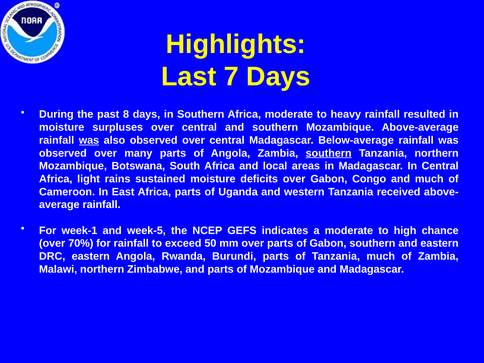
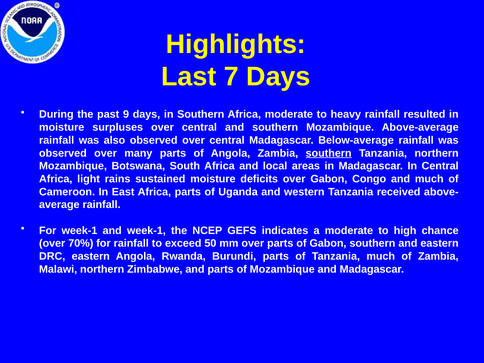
8: 8 -> 9 (126, 114)
was underline: present -> none (89, 140)
and week-5: week-5 -> week-1 (146, 231)
